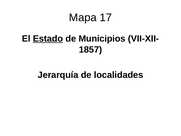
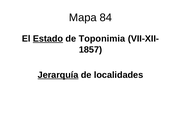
17: 17 -> 84 (106, 18)
Municipios: Municipios -> Toponimia (102, 39)
Jerarquía underline: none -> present (58, 75)
